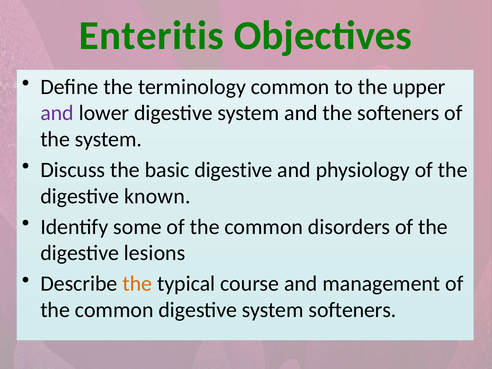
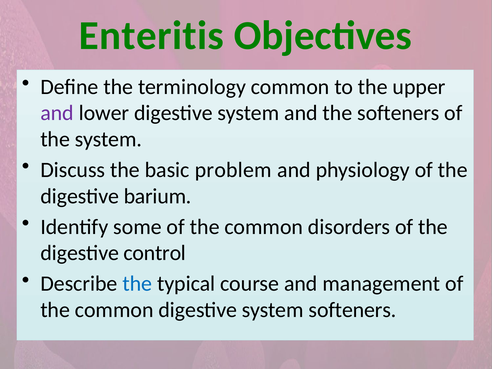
basic digestive: digestive -> problem (233, 170)
known: known -> barium (158, 196)
lesions: lesions -> control (155, 253)
the colour: orange -> blue (137, 284)
